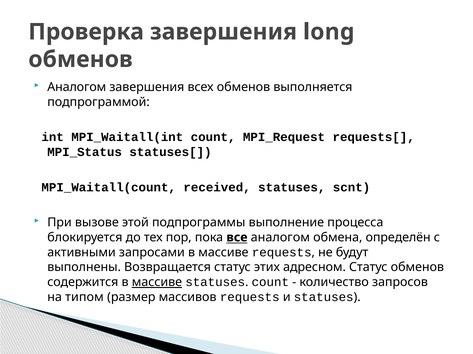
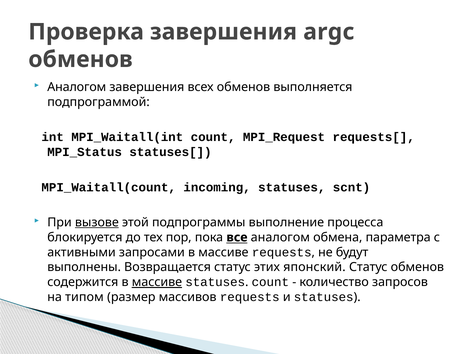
long: long -> argc (329, 32)
received: received -> incoming (217, 188)
вызове underline: none -> present (97, 223)
определён: определён -> параметра (398, 238)
адресном: адресном -> японский (314, 268)
